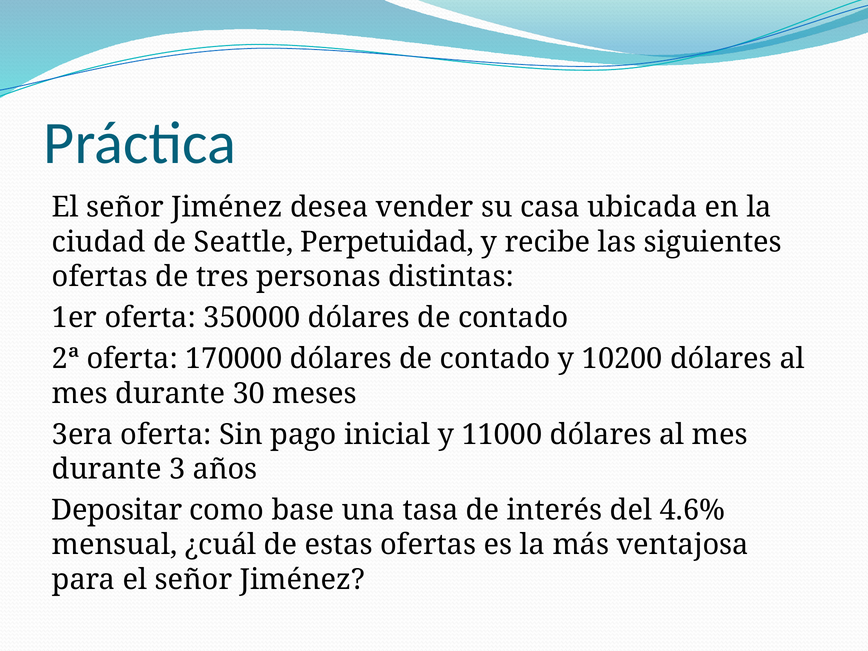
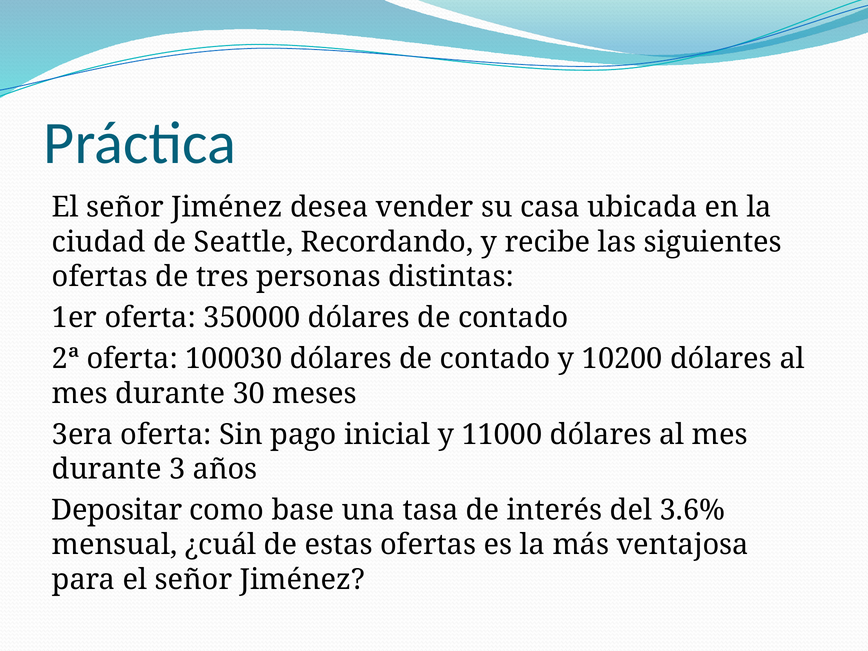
Perpetuidad: Perpetuidad -> Recordando (387, 242)
170000: 170000 -> 100030 (234, 359)
4.6%: 4.6% -> 3.6% (692, 510)
